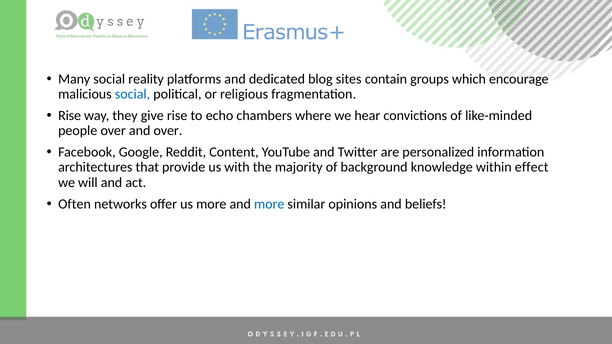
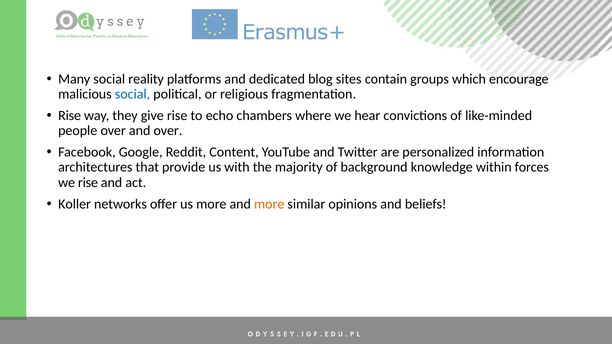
effect: effect -> forces (532, 167)
we will: will -> rise (88, 183)
Often: Often -> Koller (75, 204)
more colour: blue -> orange (269, 204)
